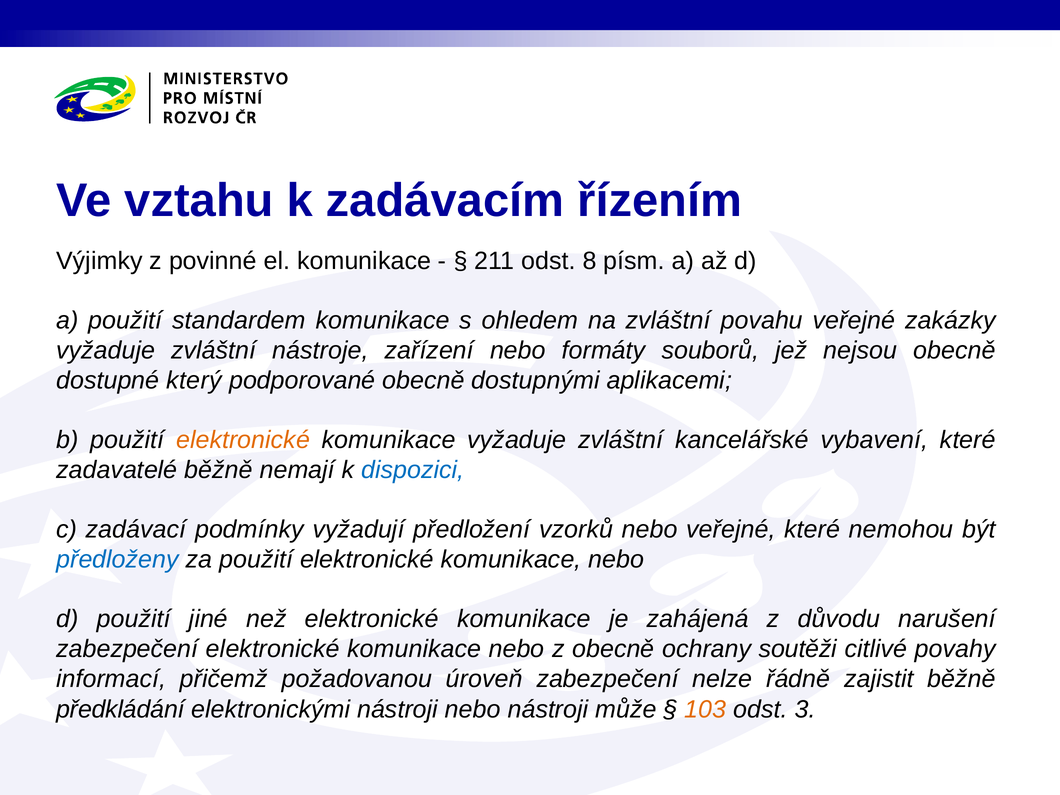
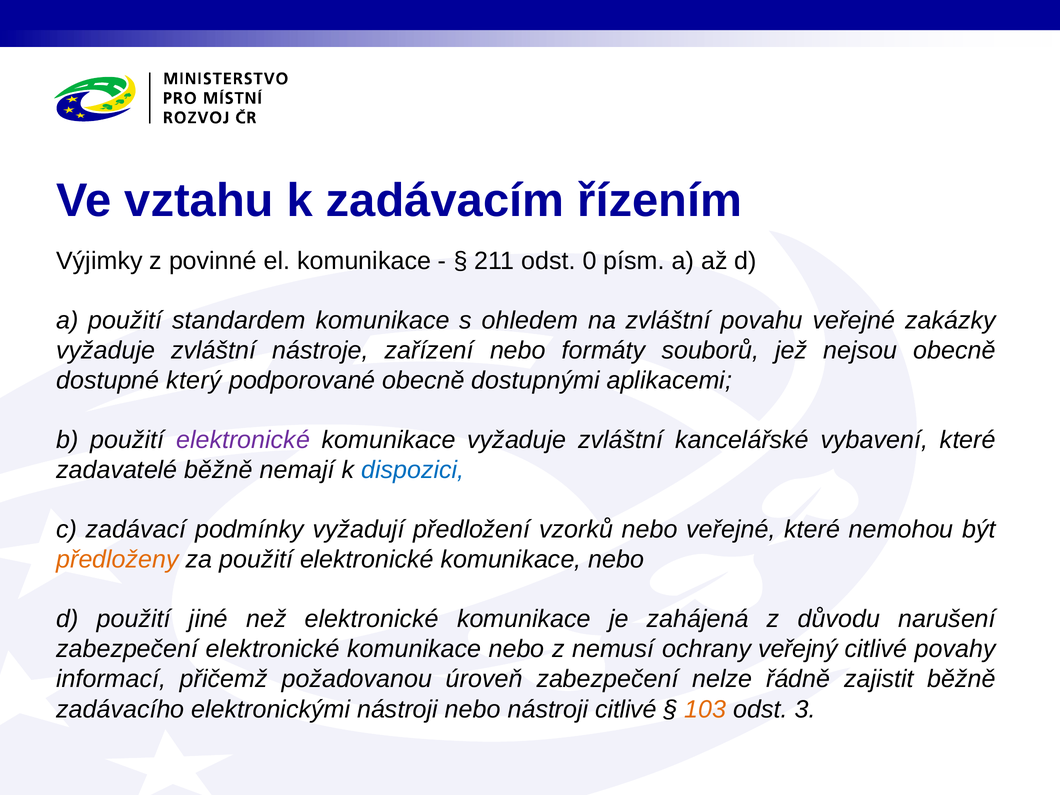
8: 8 -> 0 (590, 261)
elektronické colour: orange -> purple (243, 440)
předloženy colour: blue -> orange (118, 560)
z obecně: obecně -> nemusí (613, 649)
soutěži: soutěži -> veřejný (798, 649)
předkládání: předkládání -> zadávacího (120, 709)
nástroji může: může -> citlivé (626, 709)
